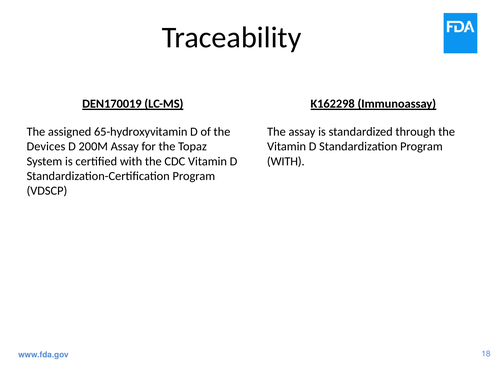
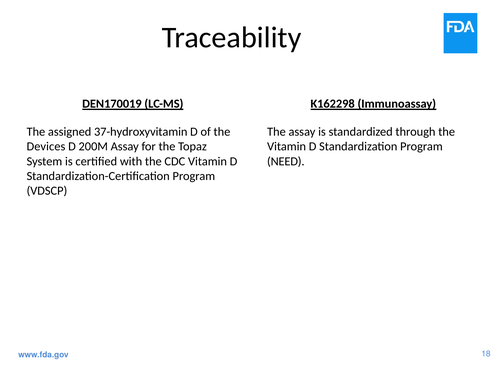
65-hydroxyvitamin: 65-hydroxyvitamin -> 37-hydroxyvitamin (141, 132)
WITH: WITH -> NEED (286, 162)
